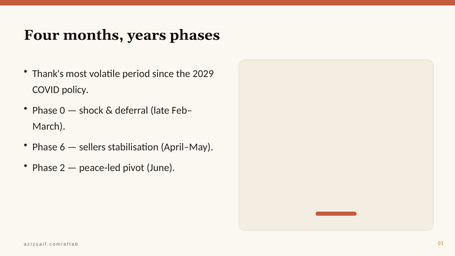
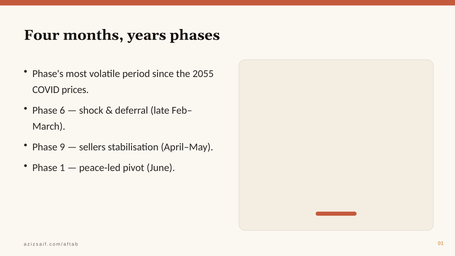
Thank's: Thank's -> Phase's (48, 74)
2029: 2029 -> 2055 (203, 74)
policy: policy -> prices (75, 90)
0: 0 -> 6 (62, 110)
6: 6 -> 9 (62, 147)
2: 2 -> 1 (62, 168)
